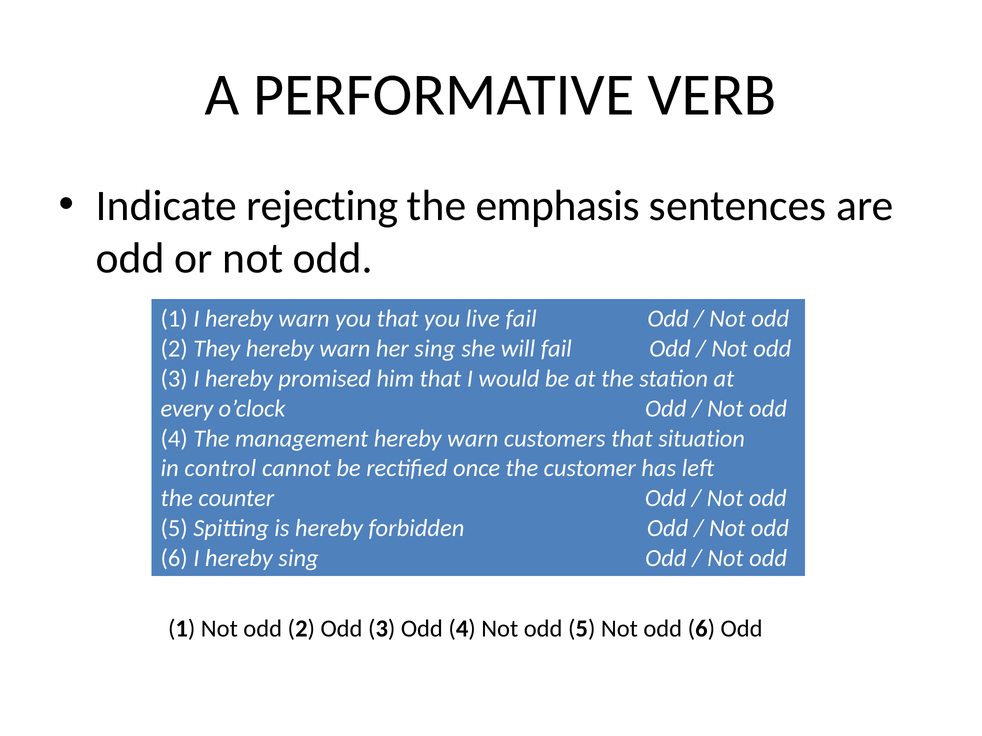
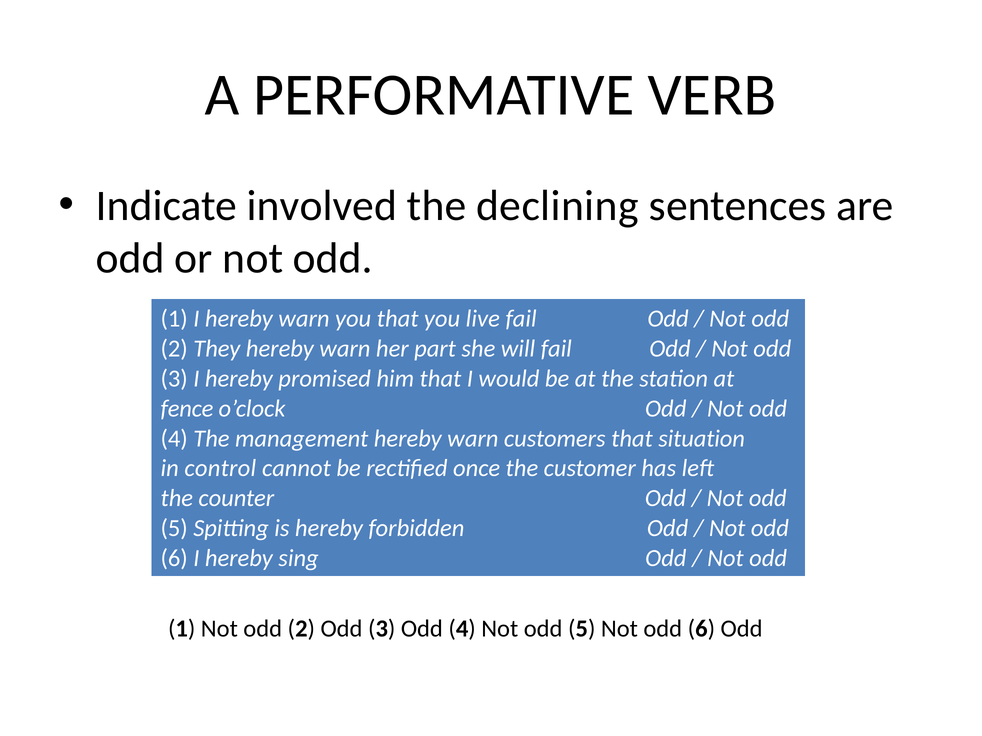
rejecting: rejecting -> involved (322, 206)
emphasis: emphasis -> declining (557, 206)
her sing: sing -> part (435, 349)
every: every -> fence (187, 409)
